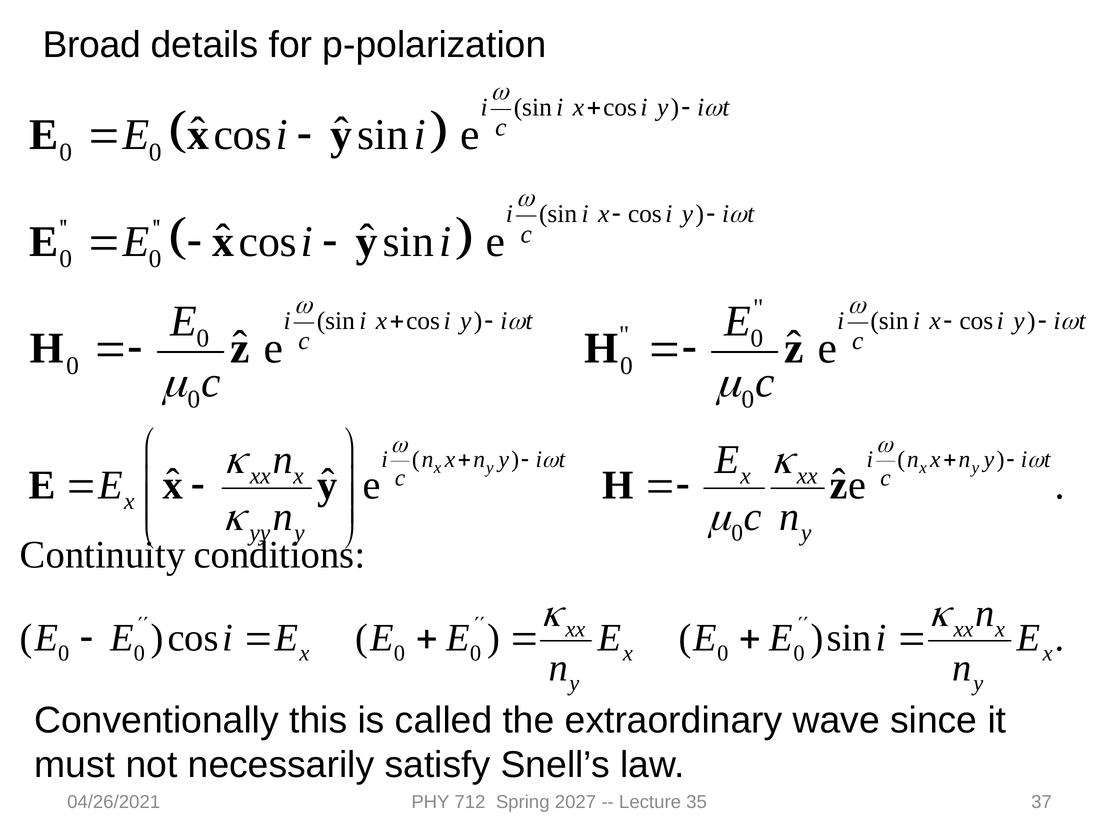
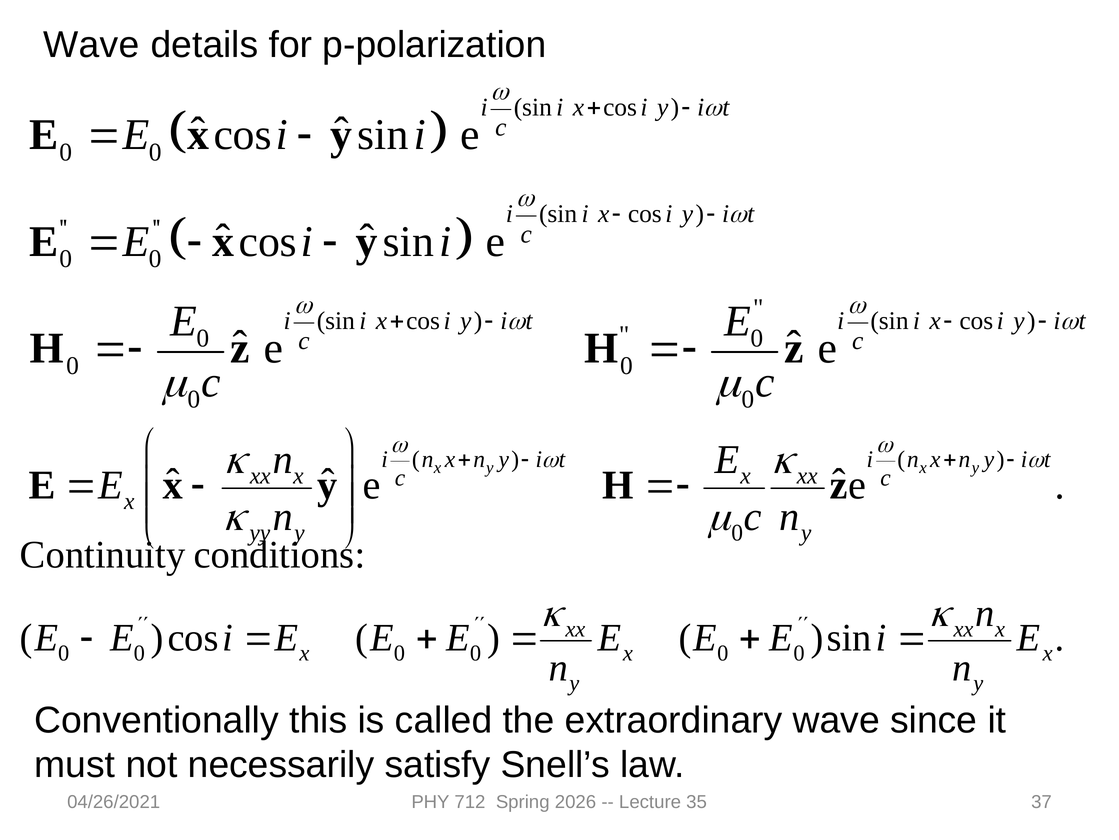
Broad: Broad -> Wave (91, 45)
2027: 2027 -> 2026 (575, 801)
